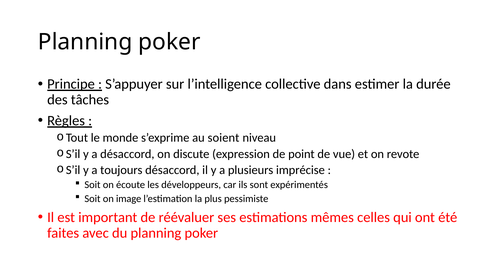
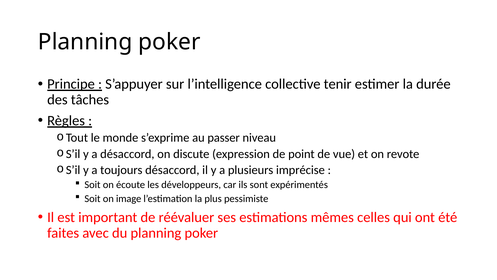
dans: dans -> tenir (338, 84)
soient: soient -> passer (224, 138)
